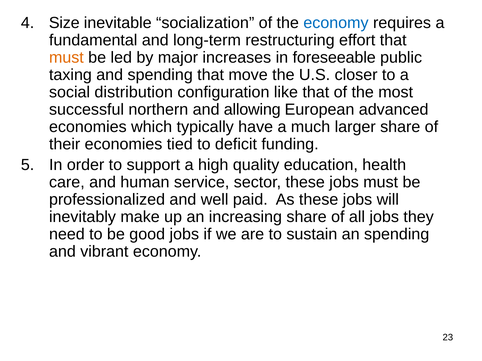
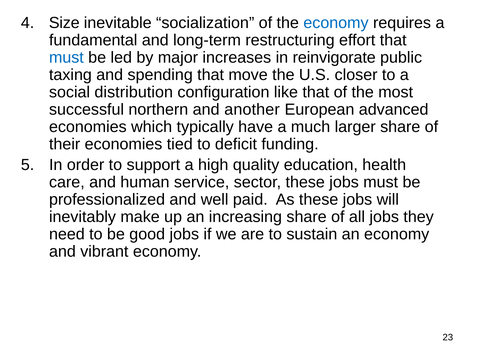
must colour: orange -> blue (66, 58)
foreseeable: foreseeable -> reinvigorate (334, 58)
allowing: allowing -> another (252, 110)
an spending: spending -> economy (397, 234)
